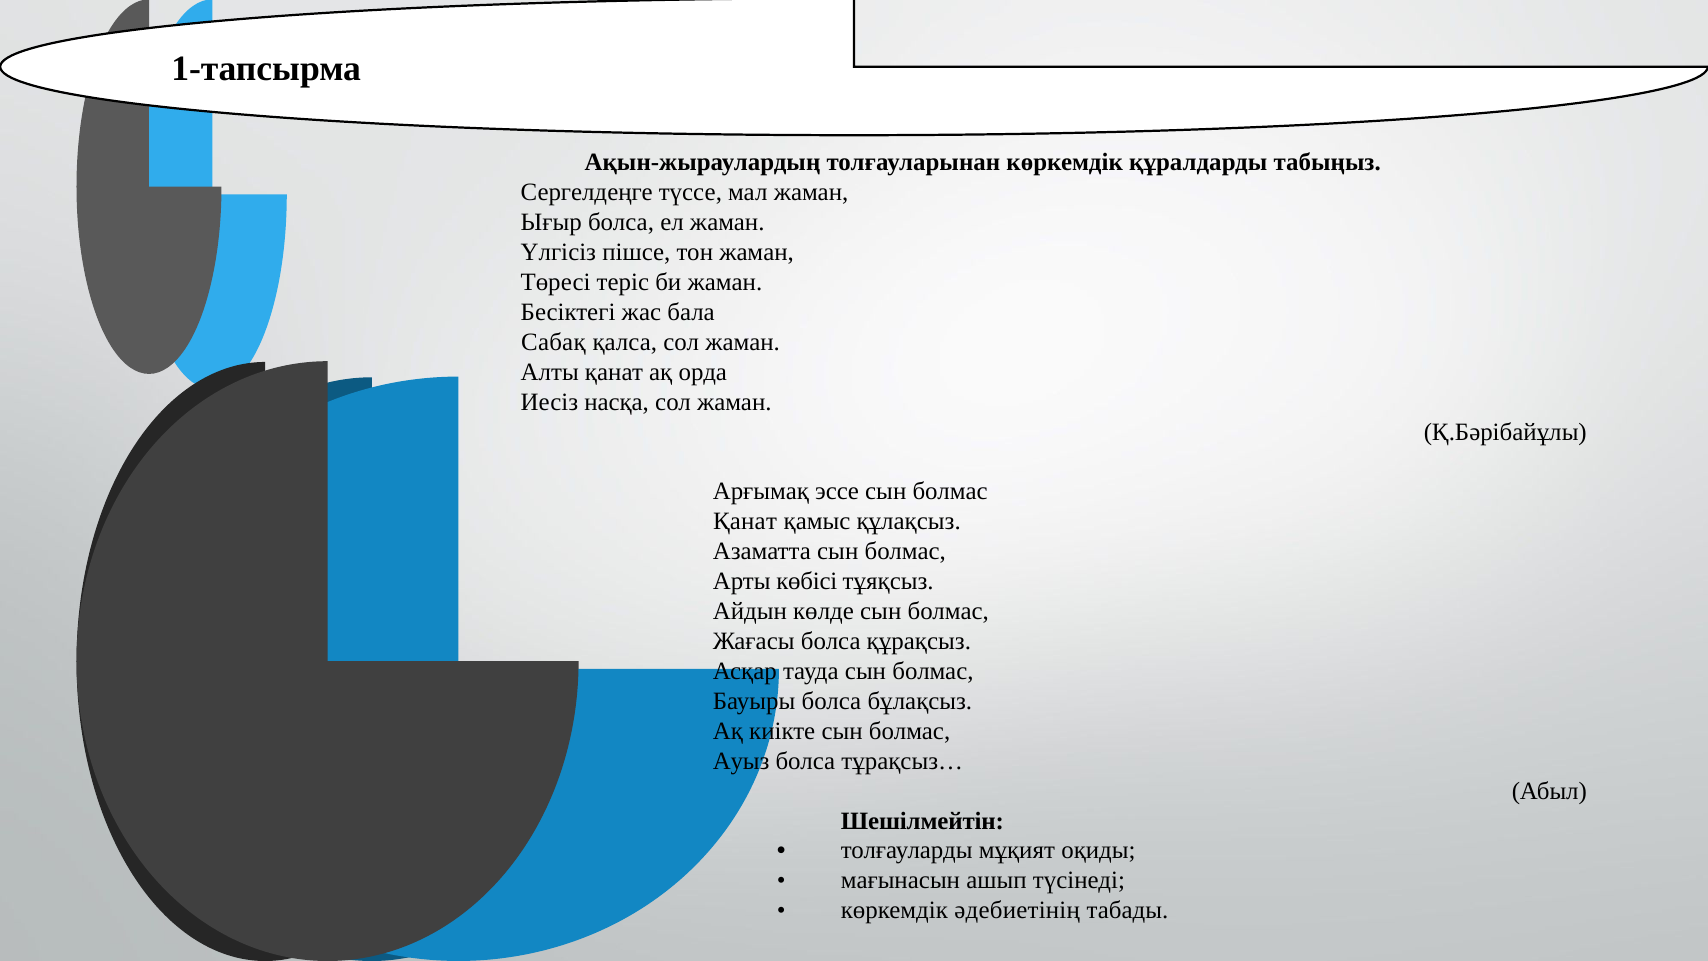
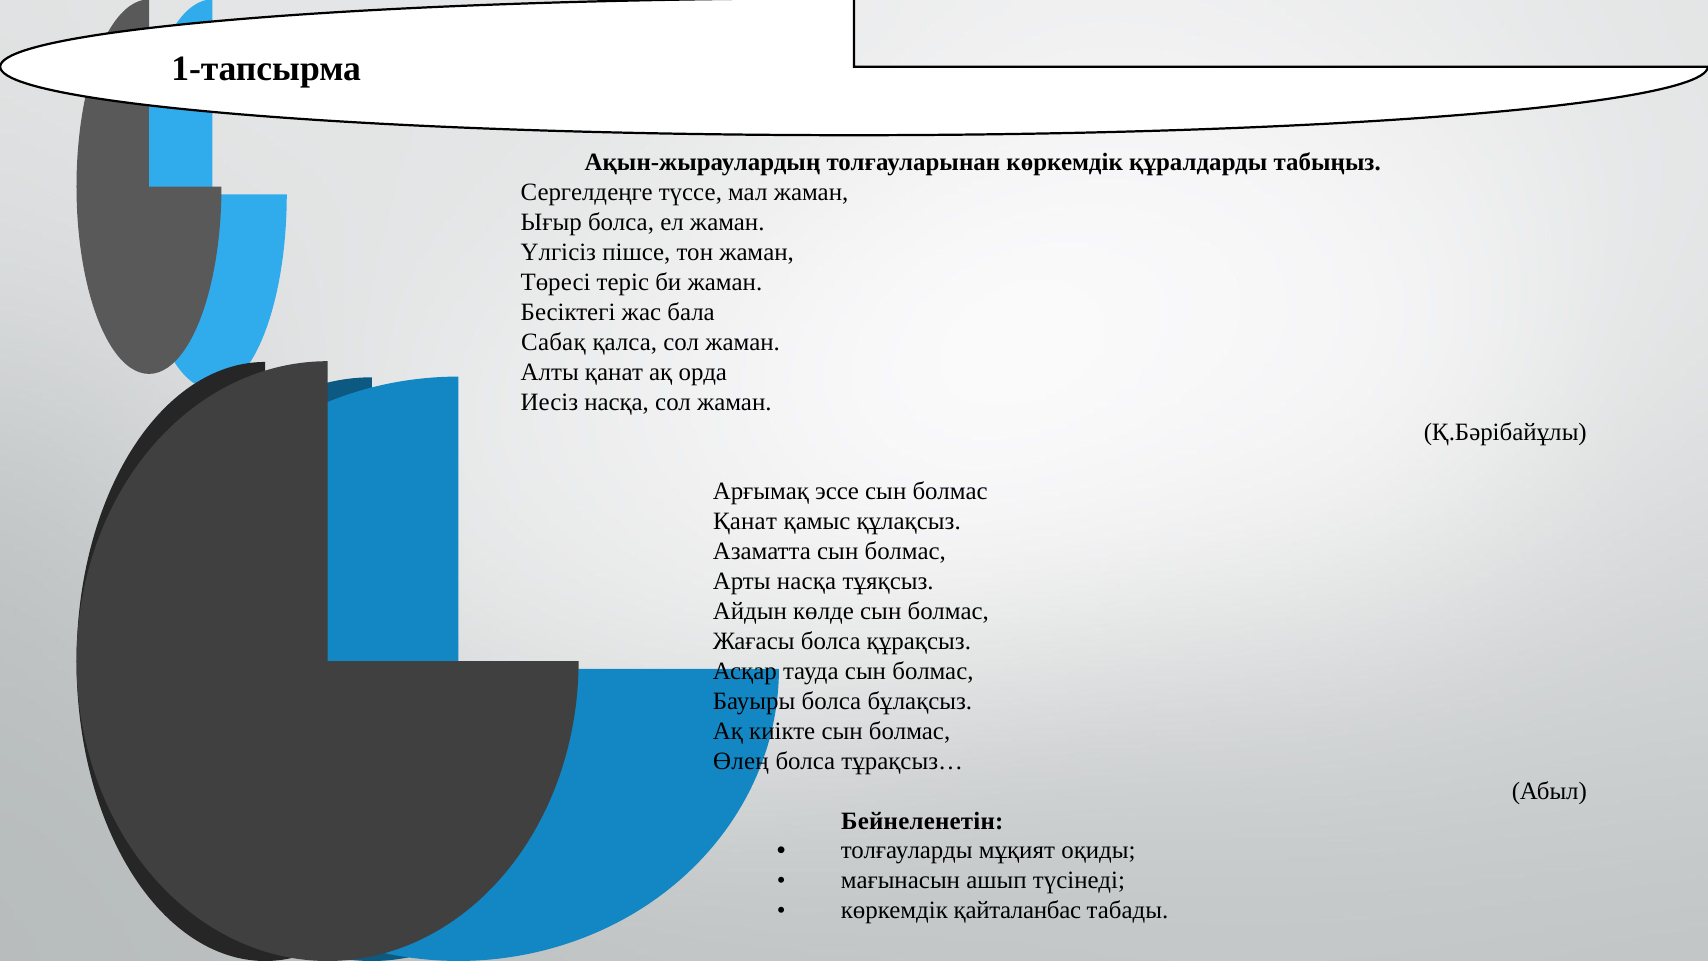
Арты көбісі: көбісі -> насқа (807, 581)
Ауыз: Ауыз -> Өлең (741, 761)
Шешілмейтін: Шешілмейтін -> Бейнеленетін (922, 820)
әдебиетінің: әдебиетінің -> қайталанбас (1017, 910)
